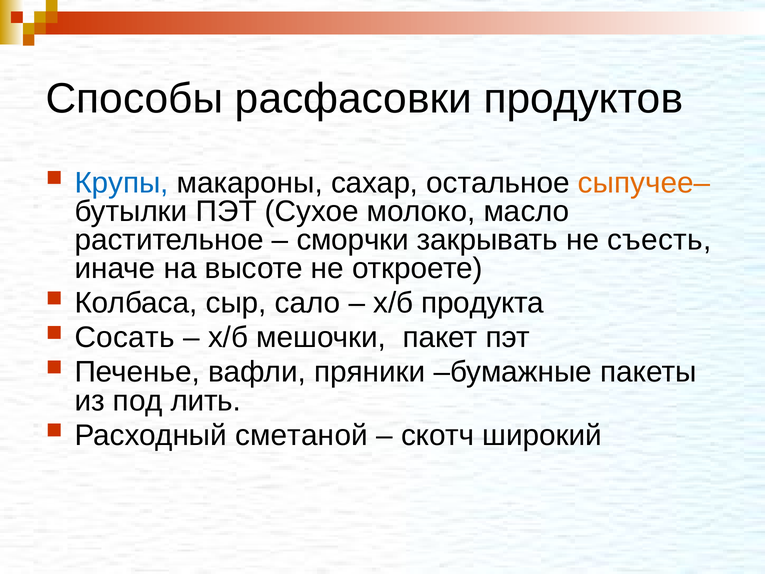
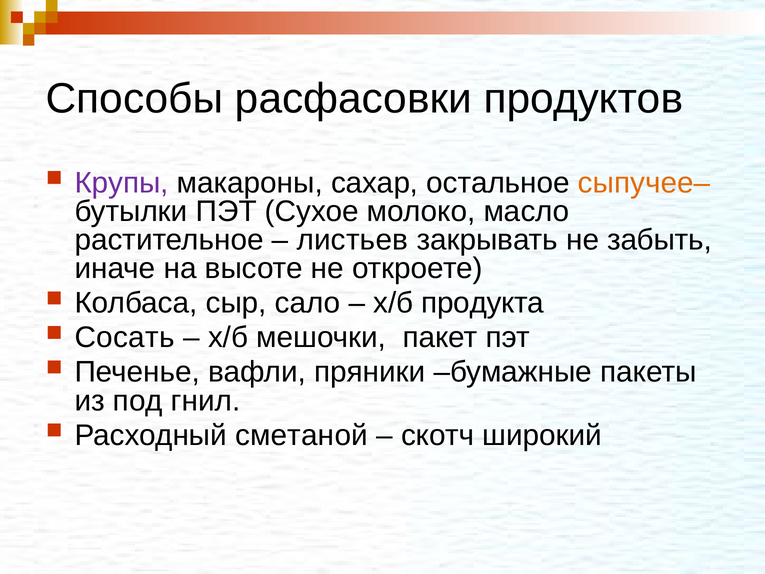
Крупы colour: blue -> purple (122, 183)
сморчки: сморчки -> листьев (352, 240)
съесть: съесть -> забыть (660, 240)
лить: лить -> гнил (206, 401)
